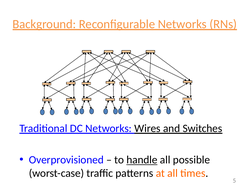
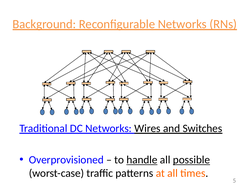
possible underline: none -> present (191, 159)
